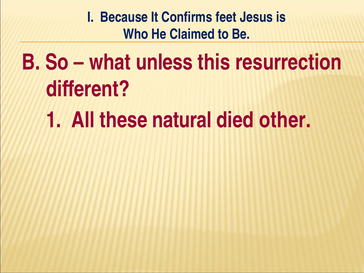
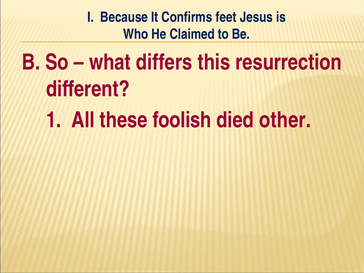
unless: unless -> differs (164, 62)
natural: natural -> foolish (182, 120)
